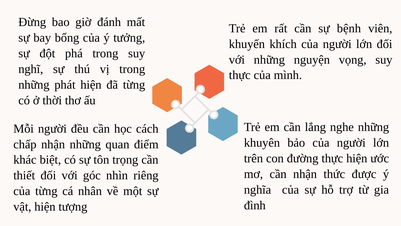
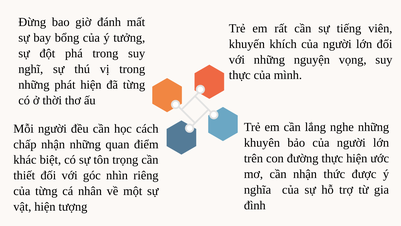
bệnh: bệnh -> tiếng (349, 28)
